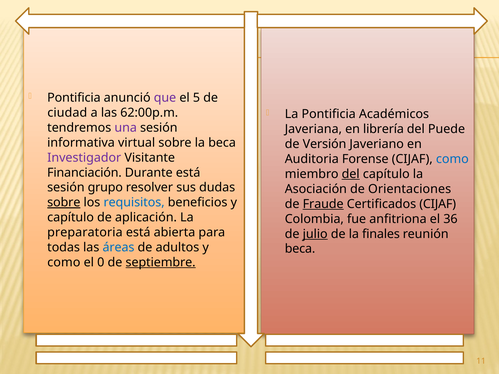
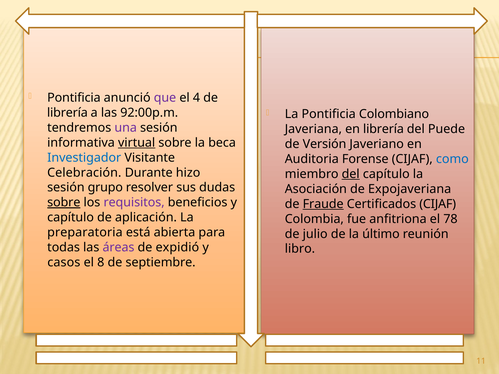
5: 5 -> 4 (196, 98)
ciudad: ciudad -> librería (67, 113)
62:00p.m: 62:00p.m -> 92:00p.m (149, 113)
Académicos: Académicos -> Colombiano (394, 114)
virtual underline: none -> present (137, 143)
Investigador colour: purple -> blue (84, 158)
Financiación: Financiación -> Celebración (84, 173)
Durante está: está -> hizo (188, 173)
Orientaciones: Orientaciones -> Expojaveriana (410, 189)
requisitos colour: blue -> purple (134, 203)
36: 36 -> 78 (450, 219)
julio underline: present -> none (315, 234)
finales: finales -> último (381, 234)
áreas colour: blue -> purple (118, 248)
adultos: adultos -> expidió (177, 248)
beca: beca -> libro (300, 249)
como: como -> casos (64, 263)
0: 0 -> 8 (101, 263)
septiembre underline: present -> none (161, 263)
